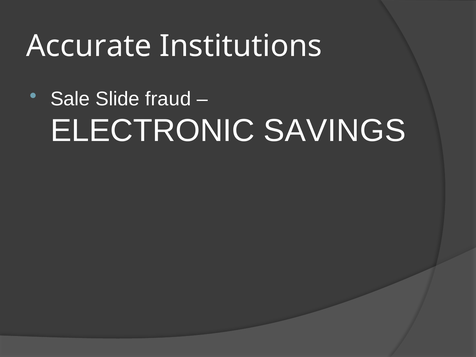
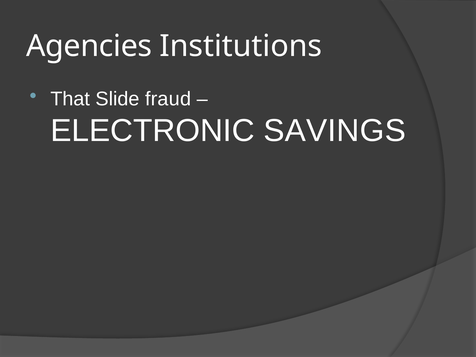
Accurate: Accurate -> Agencies (89, 46)
Sale: Sale -> That (70, 99)
